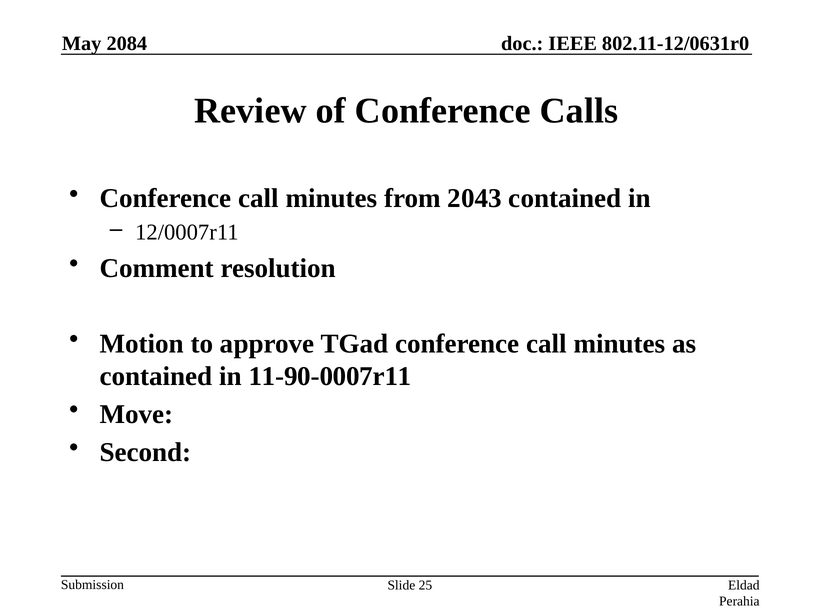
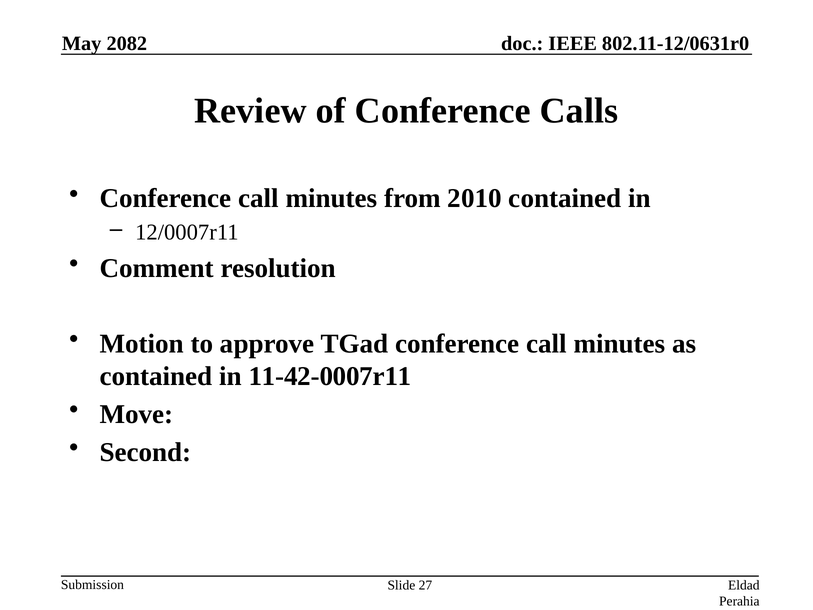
2084: 2084 -> 2082 (127, 43)
2043: 2043 -> 2010 (475, 198)
11-90-0007r11: 11-90-0007r11 -> 11-42-0007r11 (330, 376)
25: 25 -> 27 (425, 585)
